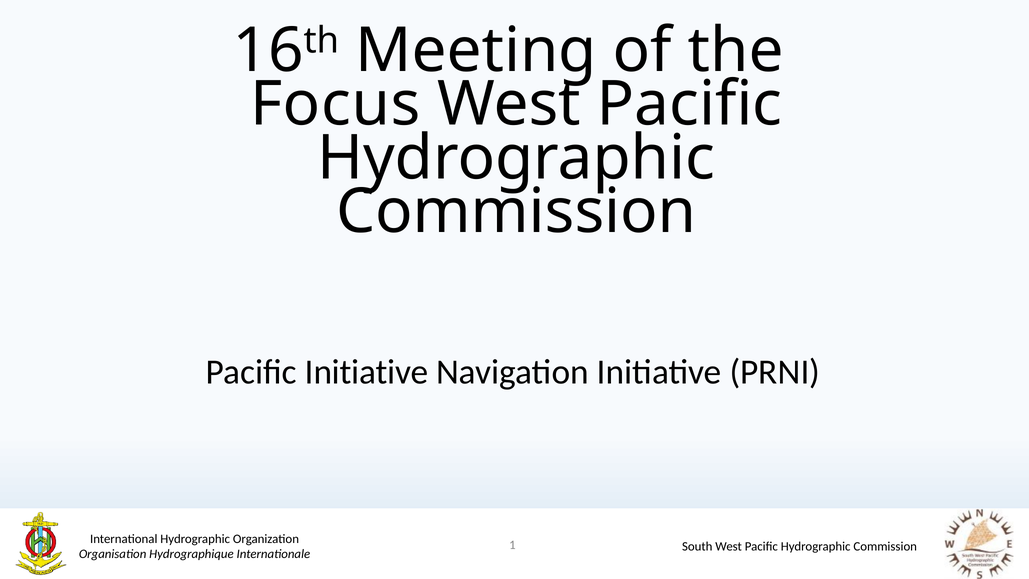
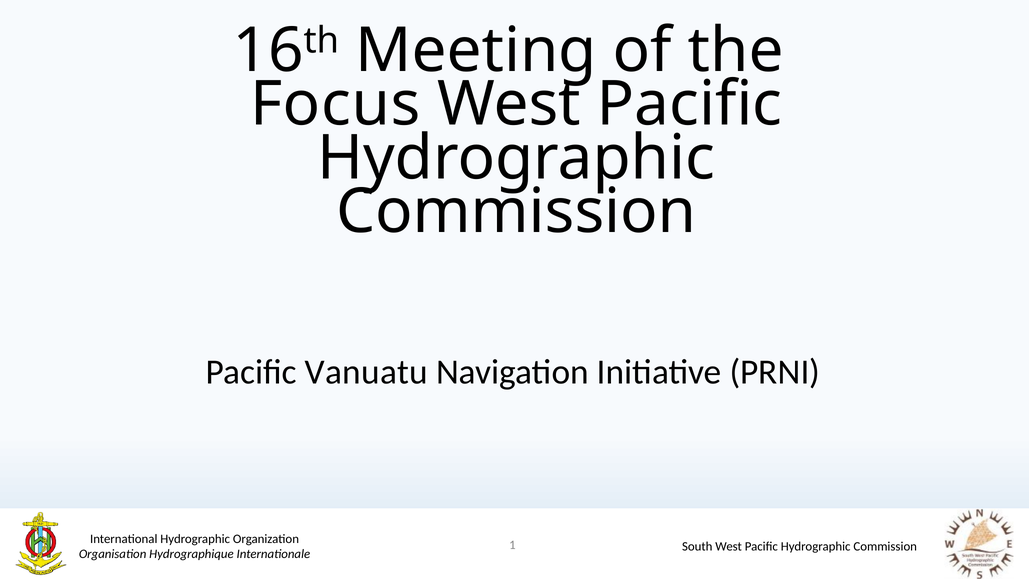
Pacific Initiative: Initiative -> Vanuatu (366, 372)
